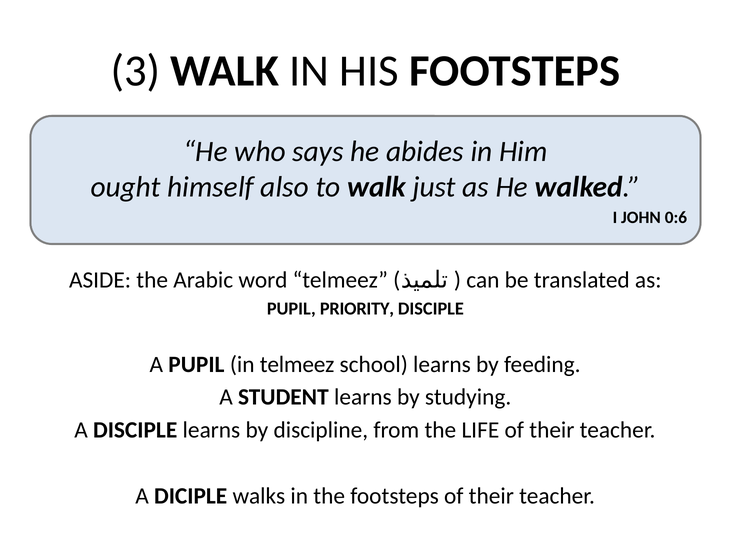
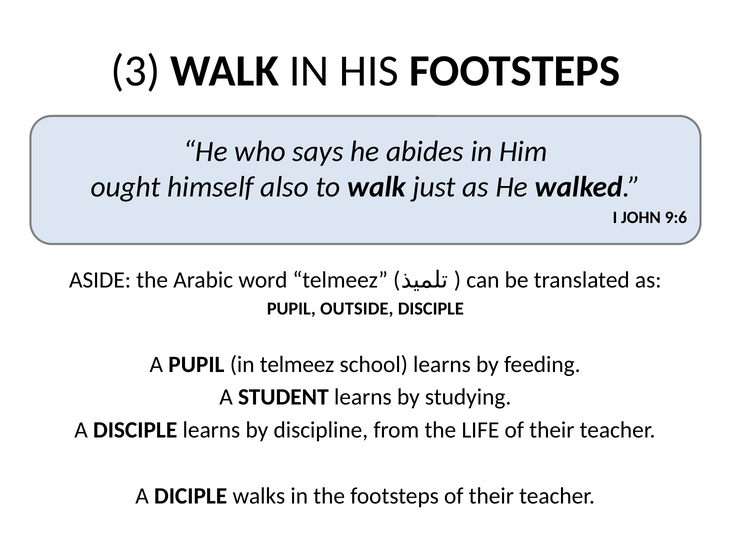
0:6: 0:6 -> 9:6 (676, 217)
PRIORITY: PRIORITY -> OUTSIDE (357, 308)
